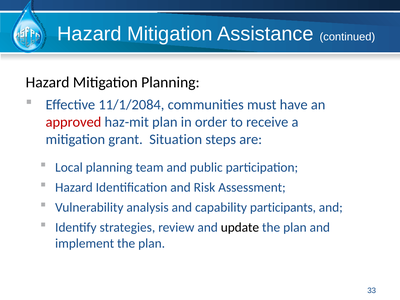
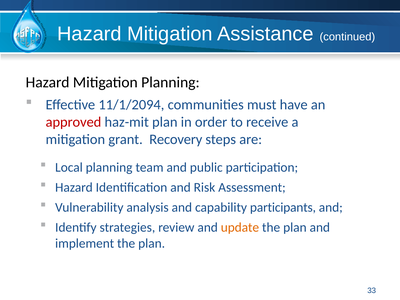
11/1/2084: 11/1/2084 -> 11/1/2094 (131, 105)
Situation: Situation -> Recovery (176, 139)
update colour: black -> orange (240, 227)
